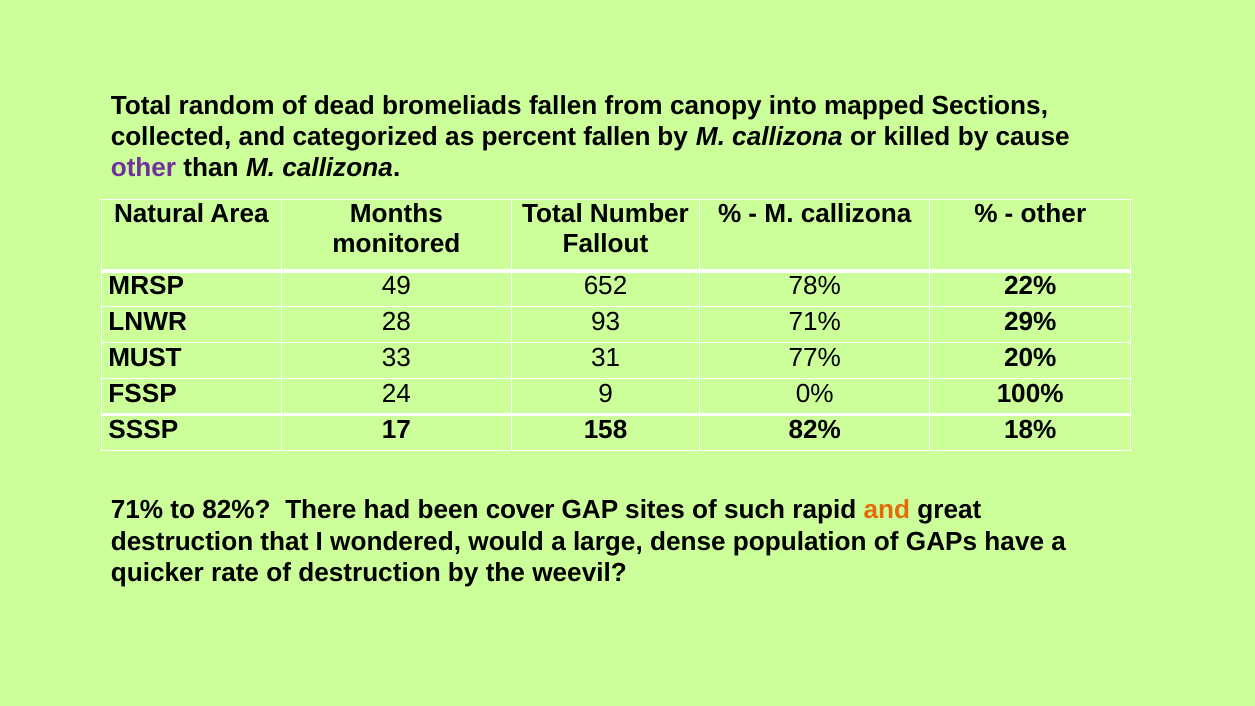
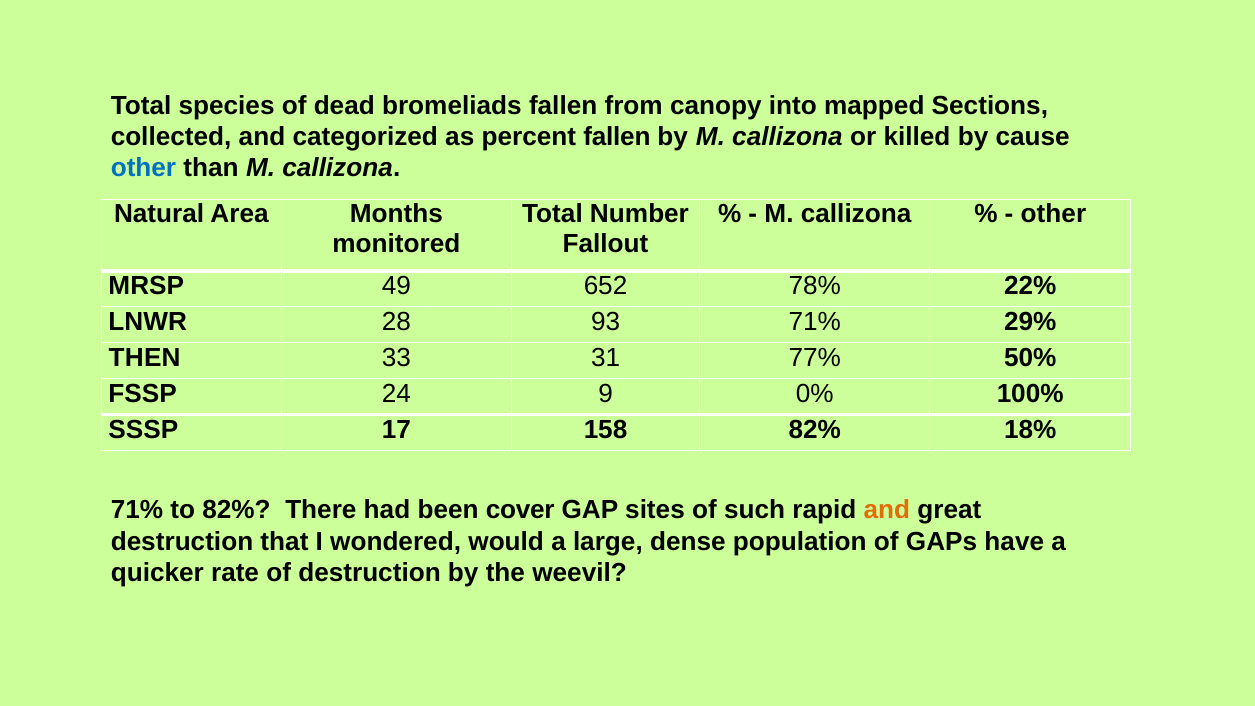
random: random -> species (227, 106)
other colour: purple -> blue (144, 168)
MUST: MUST -> THEN (145, 358)
20%: 20% -> 50% (1030, 358)
